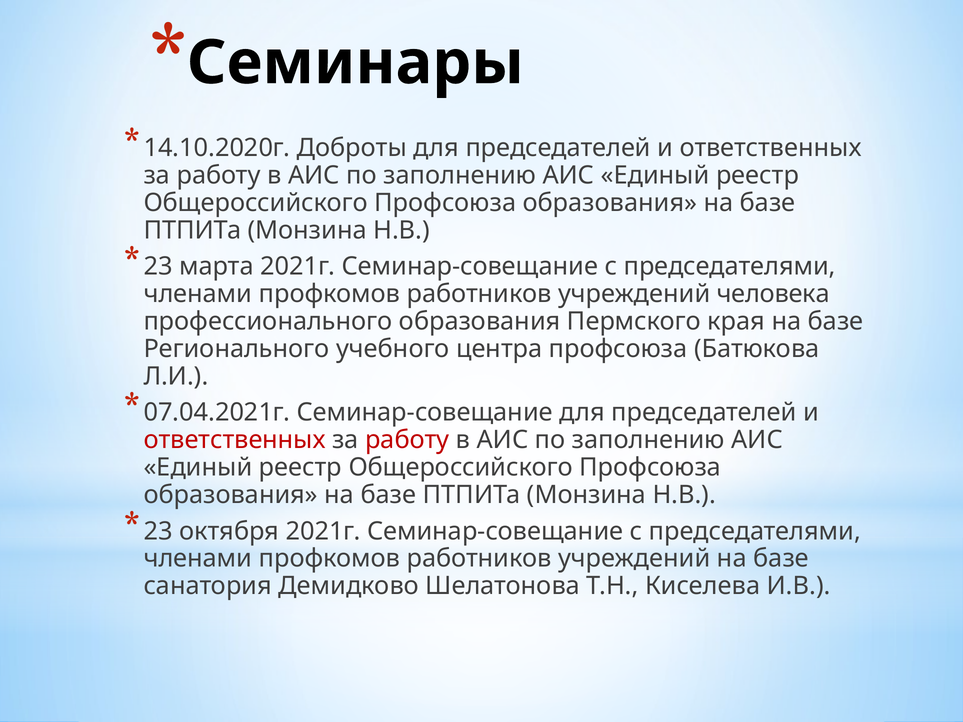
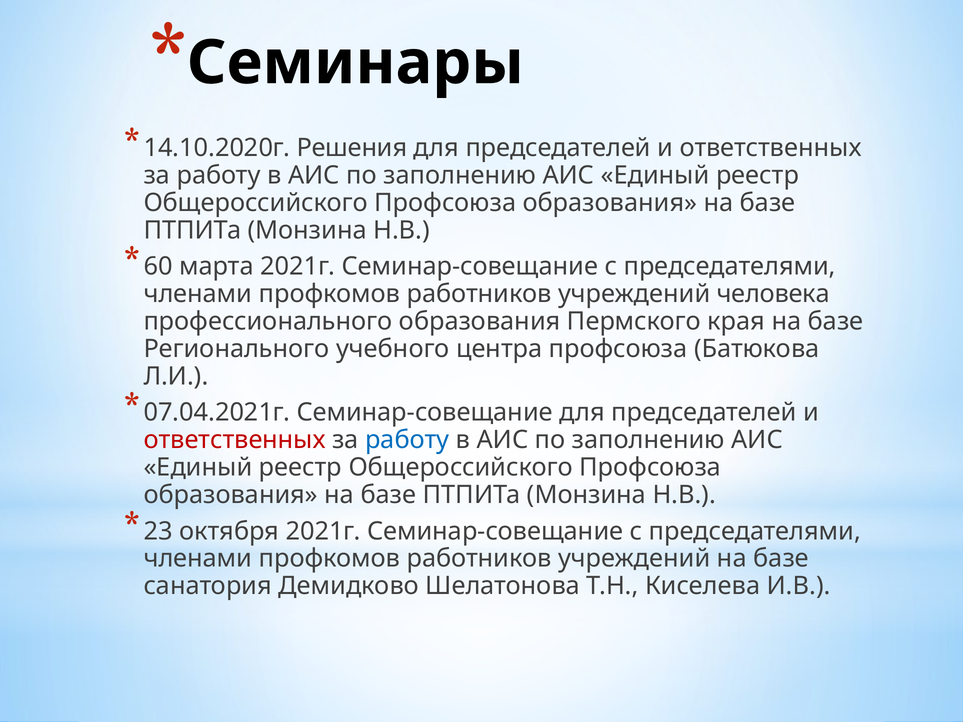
Доброты: Доброты -> Решения (352, 148)
23: 23 -> 60 (158, 267)
работу colour: red -> blue (407, 440)
